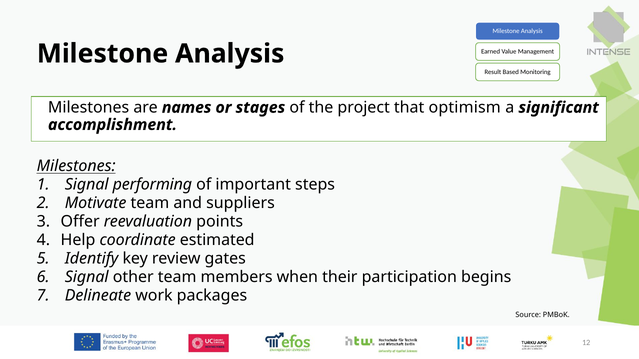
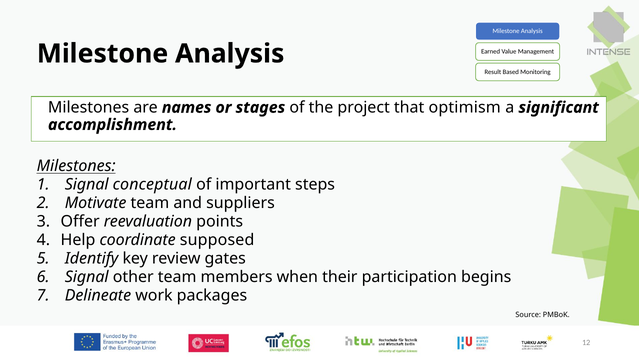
performing: performing -> conceptual (152, 185)
estimated: estimated -> supposed (217, 240)
